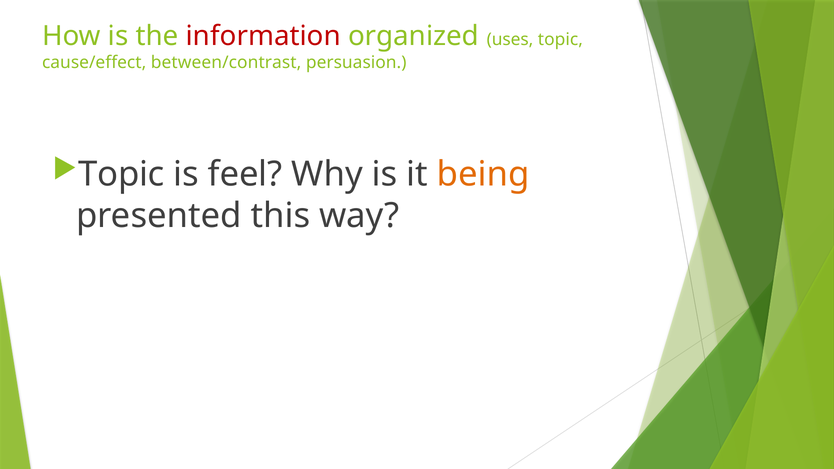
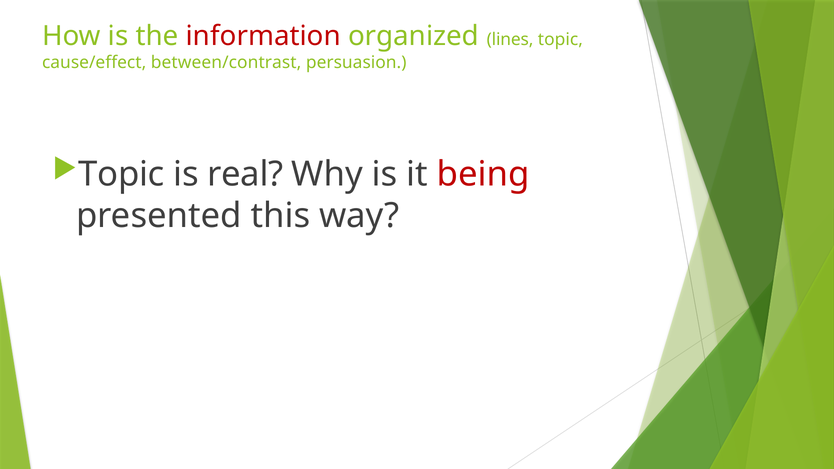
uses: uses -> lines (510, 40)
feel: feel -> real (245, 174)
being colour: orange -> red (483, 174)
